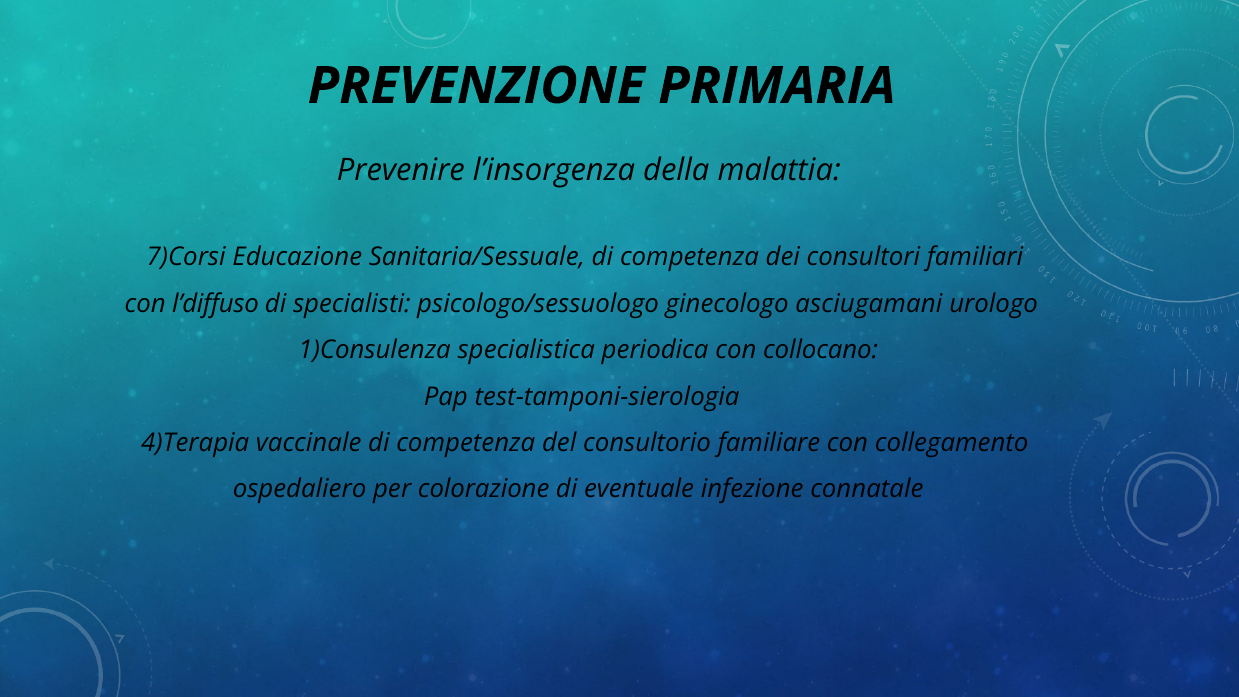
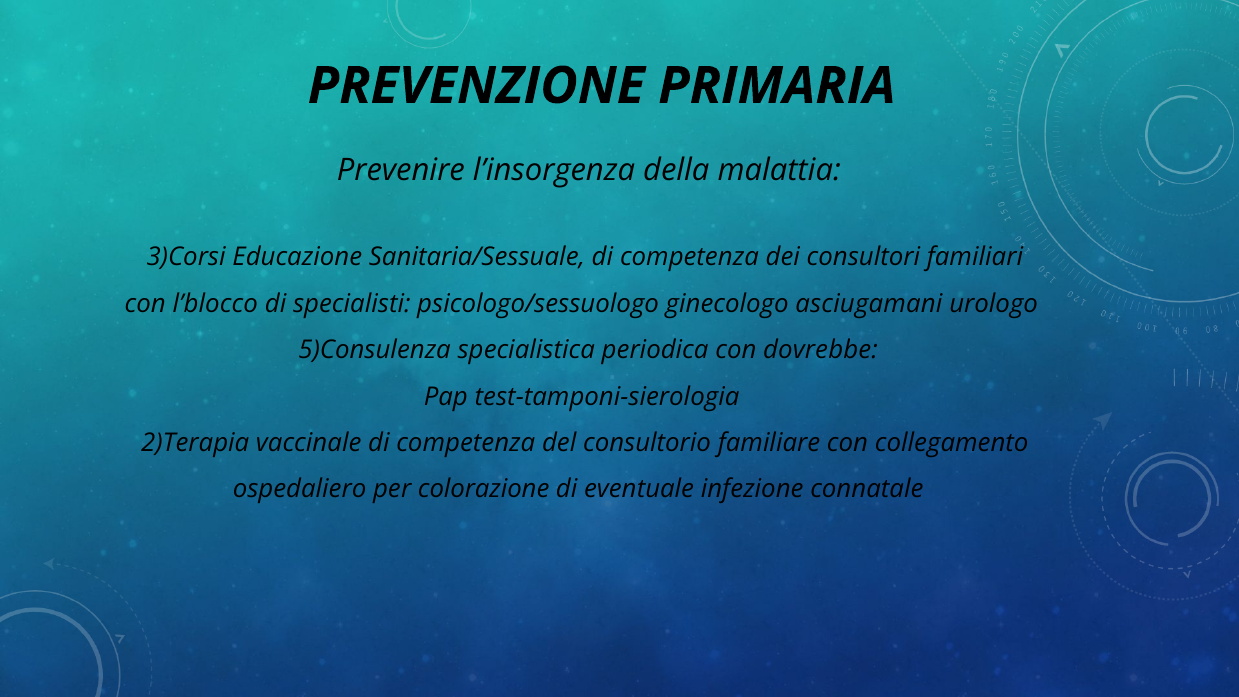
7)Corsi: 7)Corsi -> 3)Corsi (186, 257)
l’diffuso: l’diffuso -> l’blocco (215, 304)
1)Consulenza: 1)Consulenza -> 5)Consulenza (375, 350)
collocano: collocano -> dovrebbe (820, 350)
4)Terapia: 4)Terapia -> 2)Terapia (195, 443)
